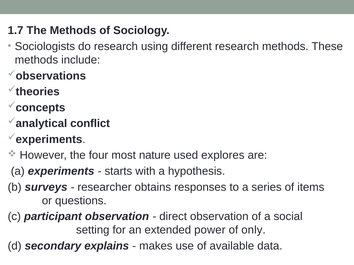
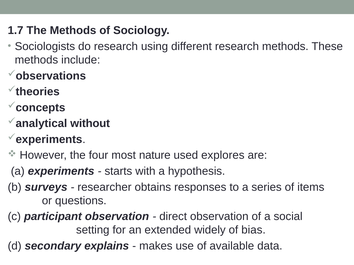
conflict: conflict -> without (90, 124)
power: power -> widely (210, 230)
only: only -> bias (253, 230)
